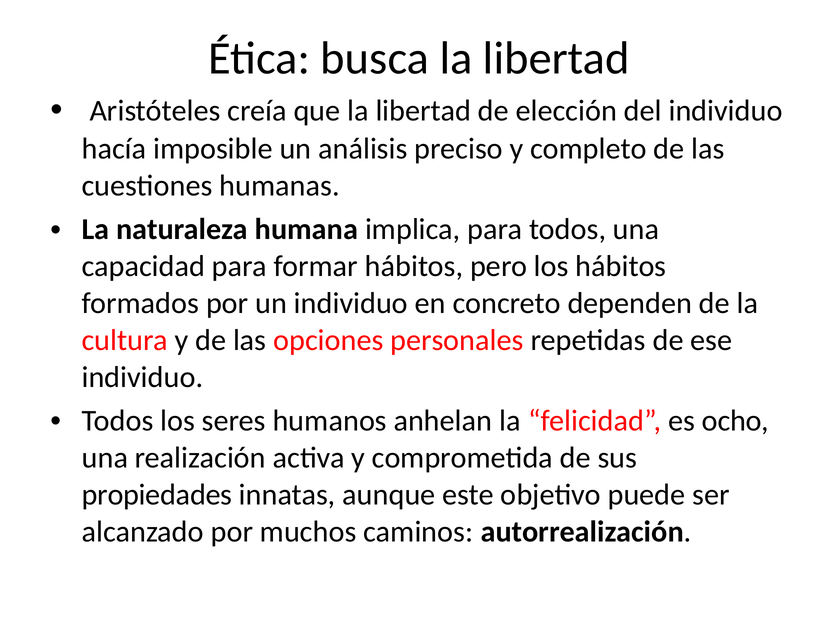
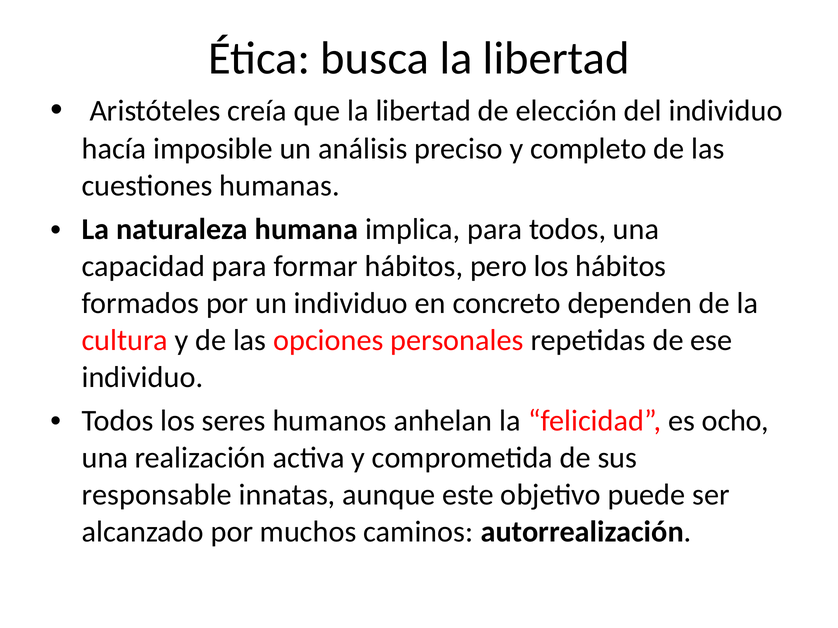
propiedades: propiedades -> responsable (157, 495)
